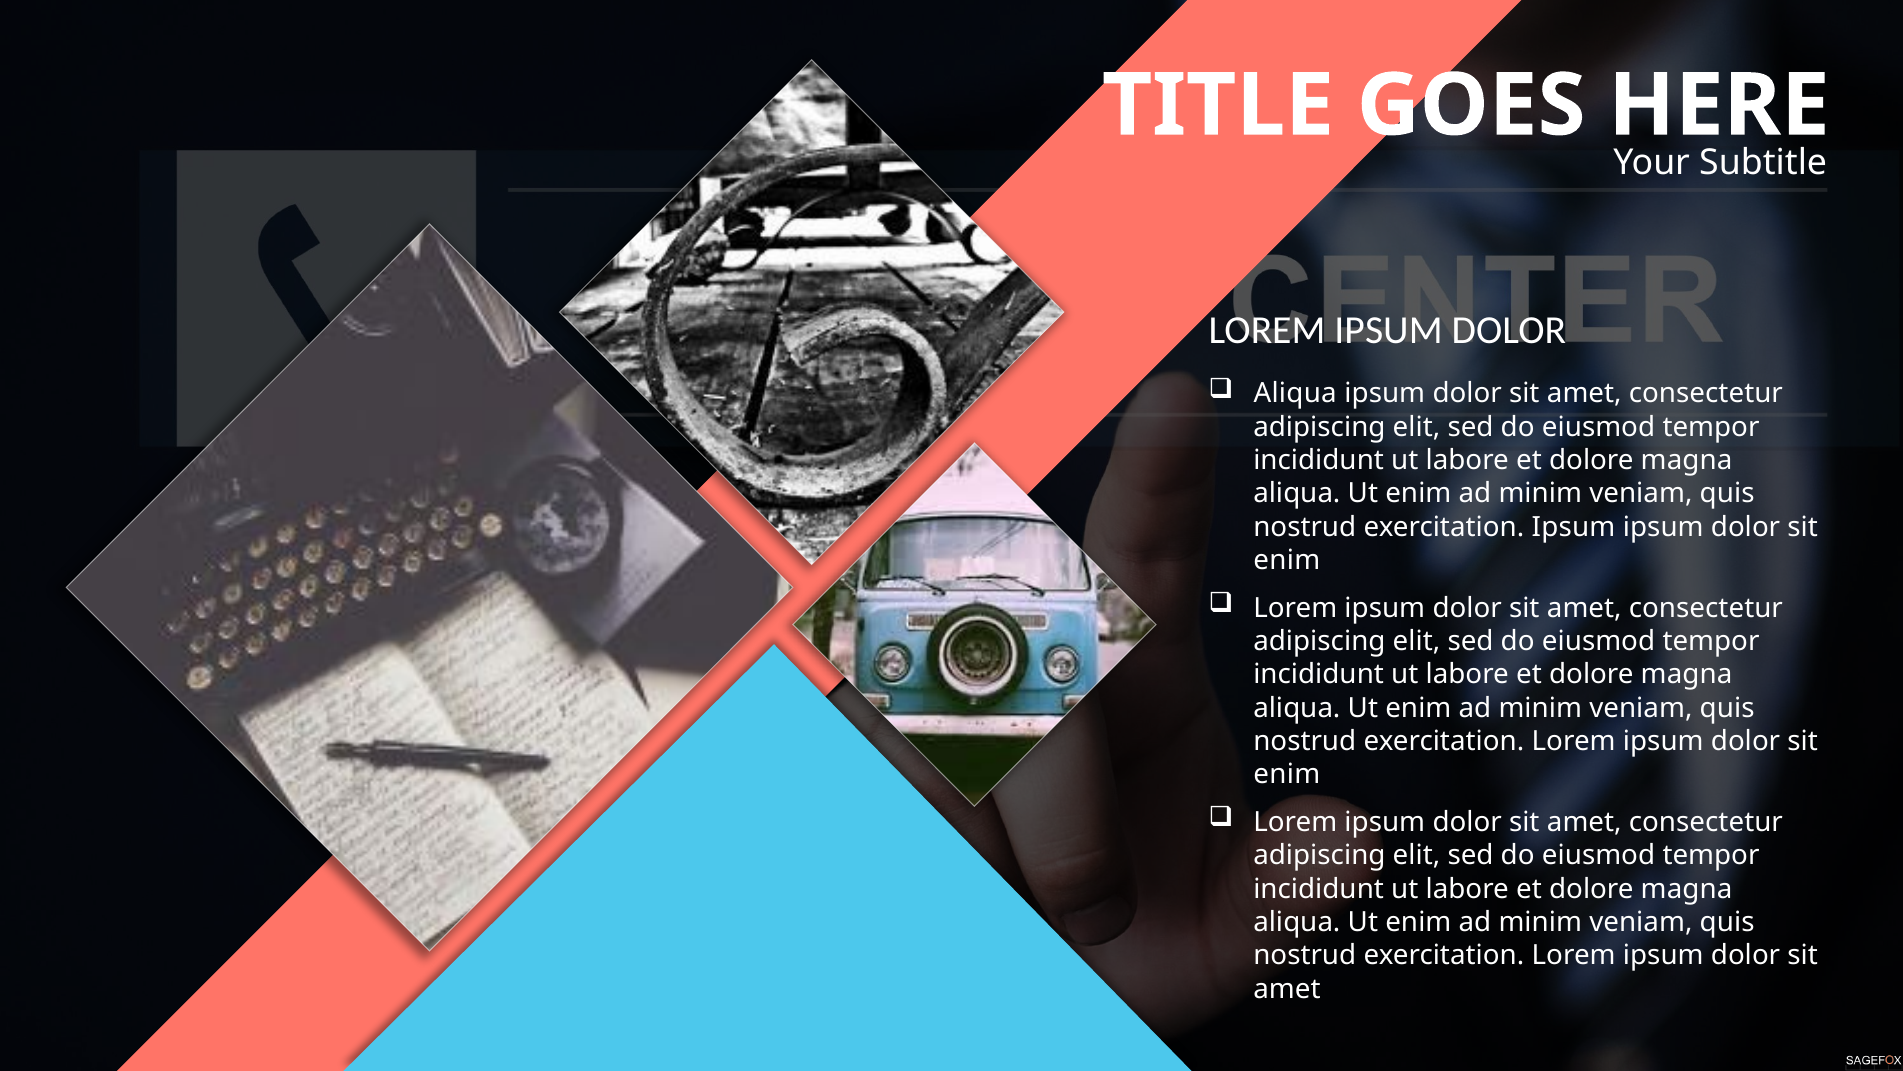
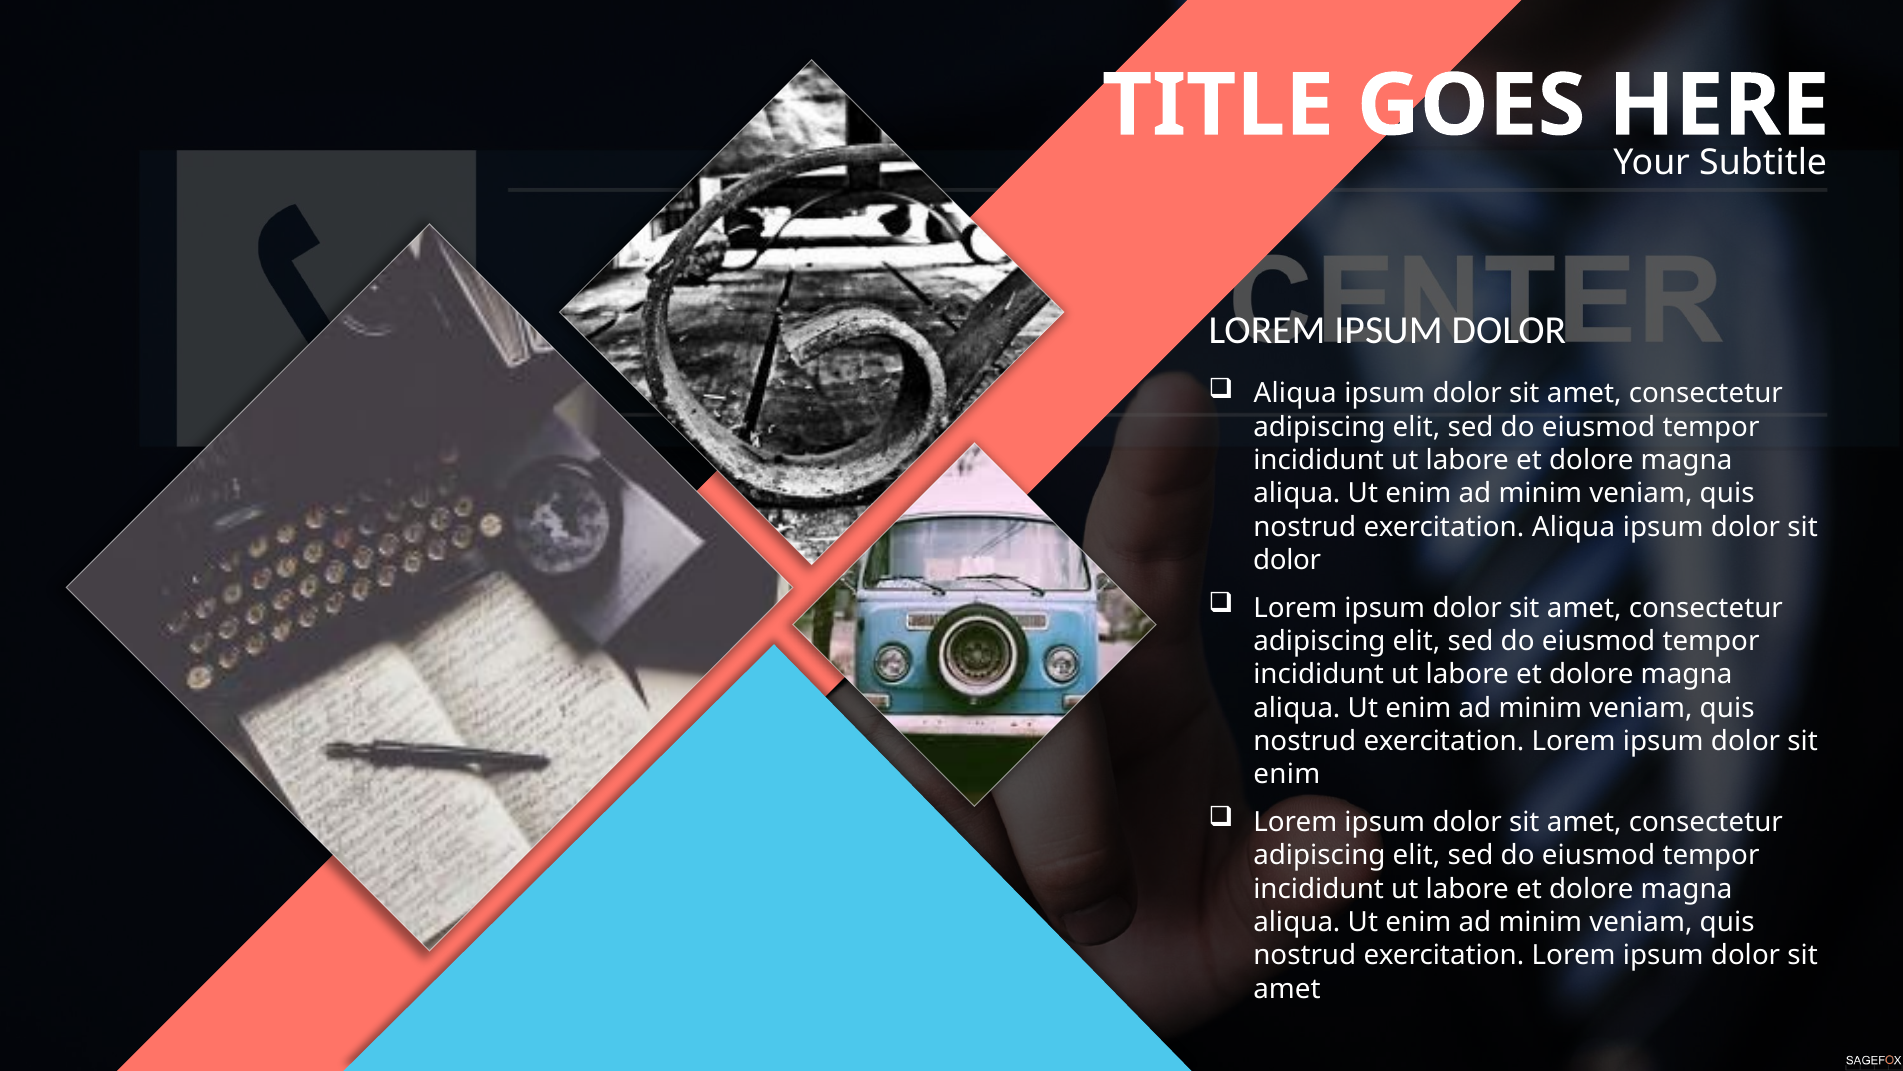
exercitation Ipsum: Ipsum -> Aliqua (1574, 527)
enim: enim -> dolor (1287, 560)
